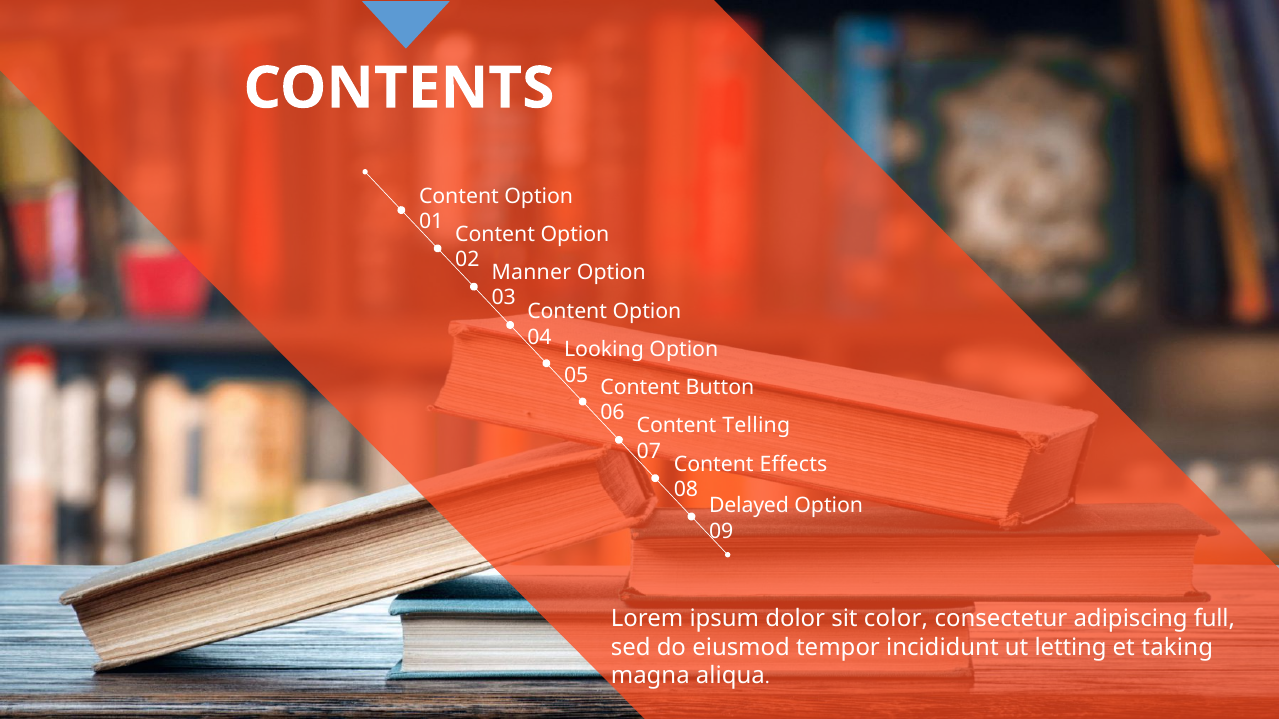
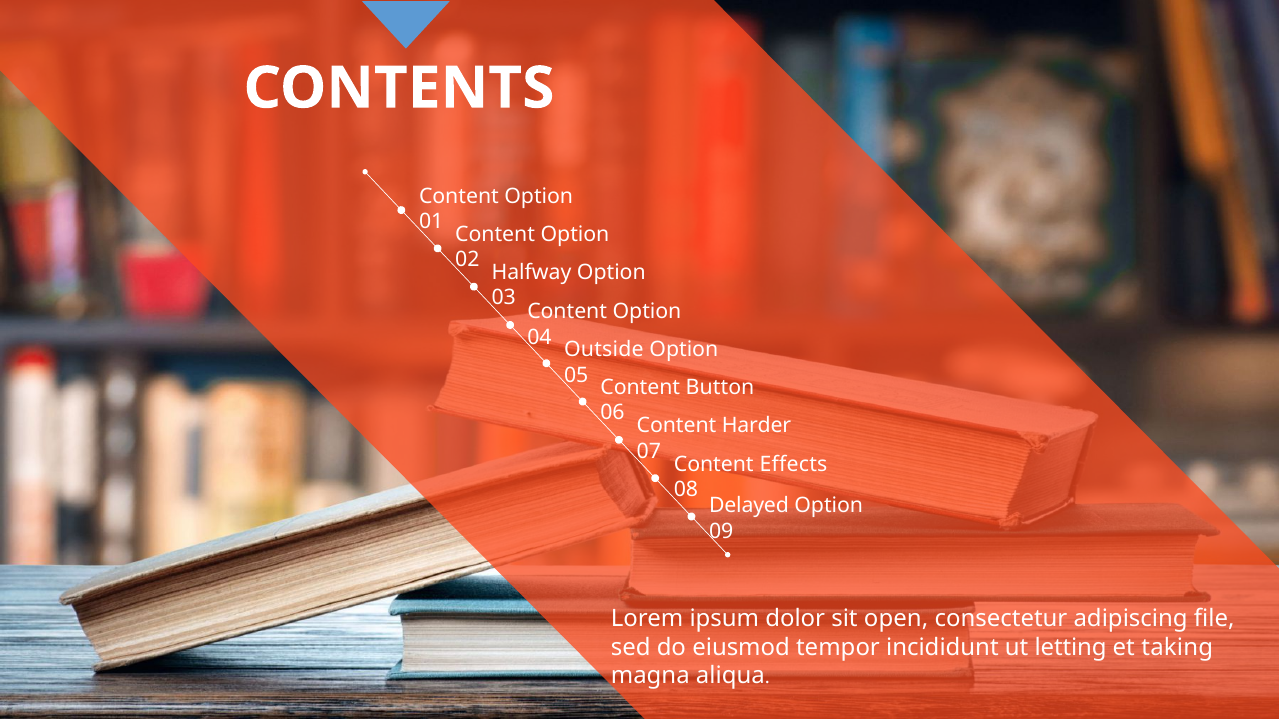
Manner: Manner -> Halfway (531, 272)
Looking: Looking -> Outside (604, 350)
Telling: Telling -> Harder (756, 426)
color: color -> open (896, 619)
full: full -> file (1214, 619)
